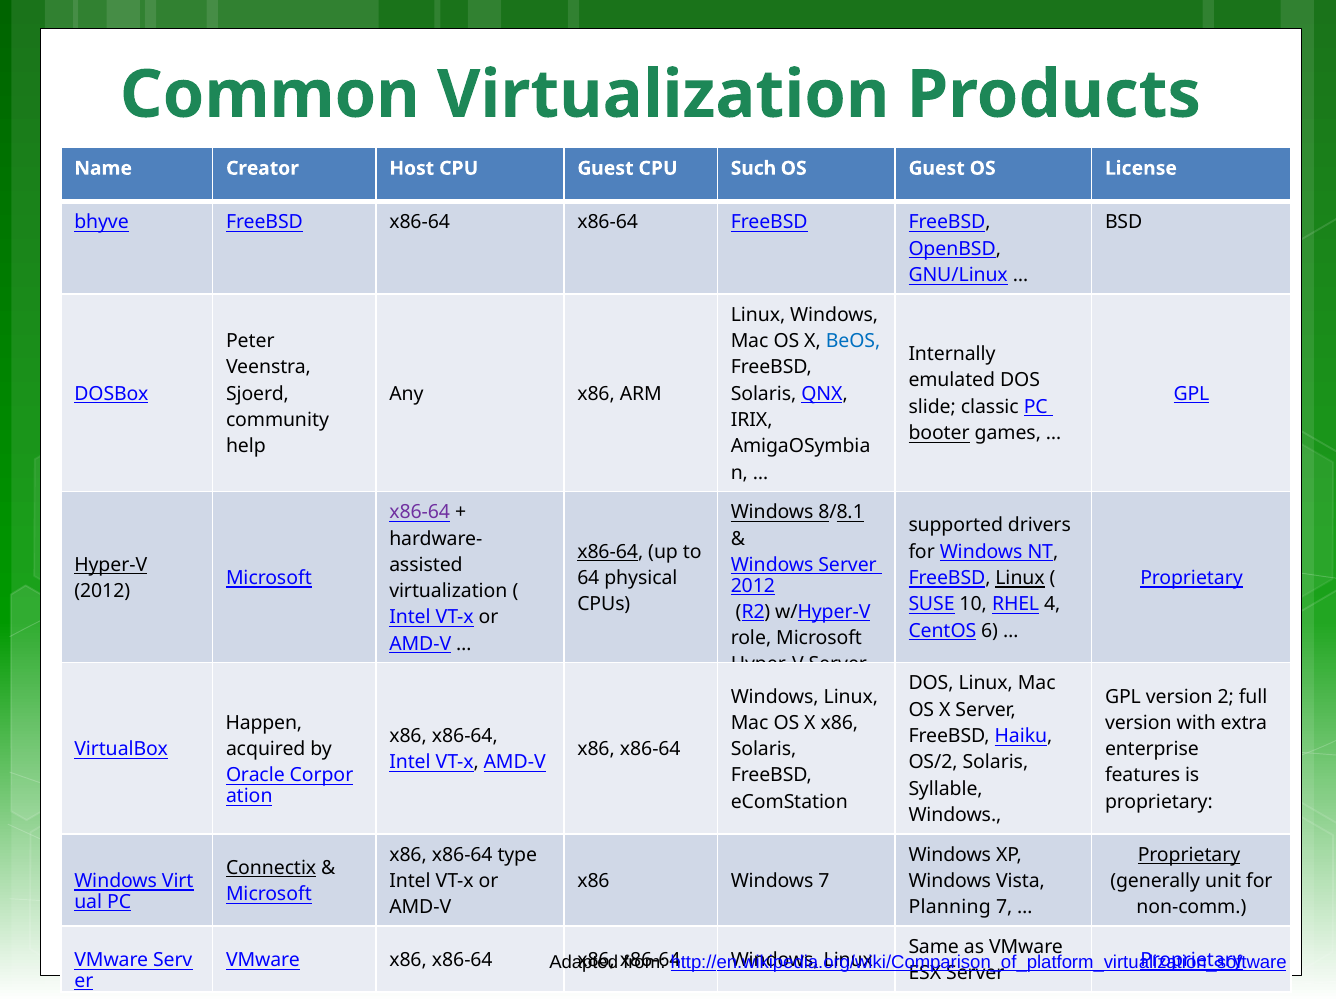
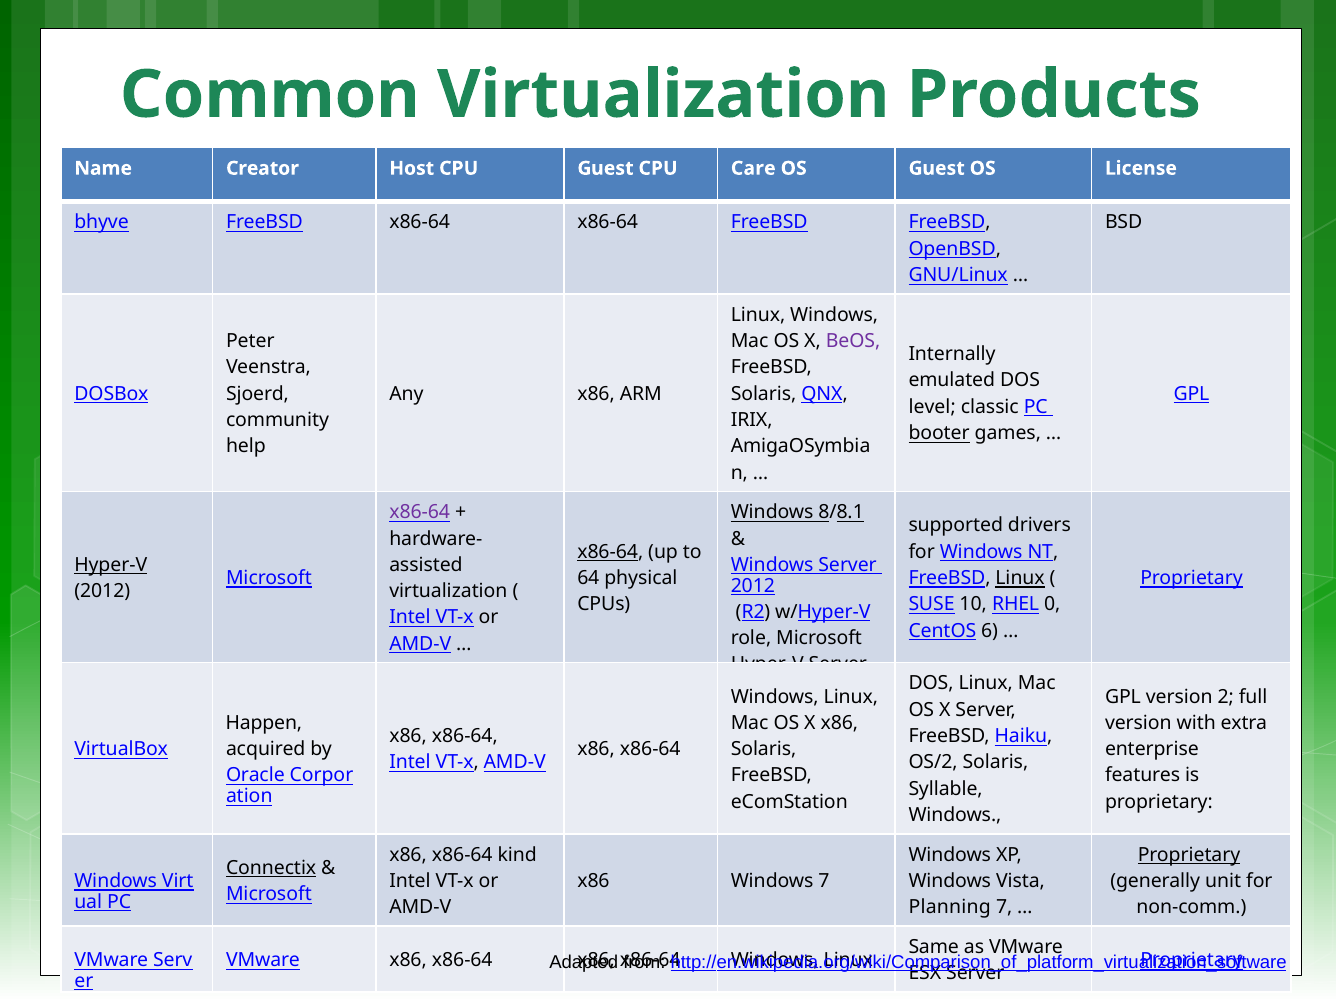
Such: Such -> Care (753, 168)
BeOS colour: blue -> purple (853, 341)
slide: slide -> level (932, 407)
4: 4 -> 0 (1052, 604)
type: type -> kind (517, 855)
